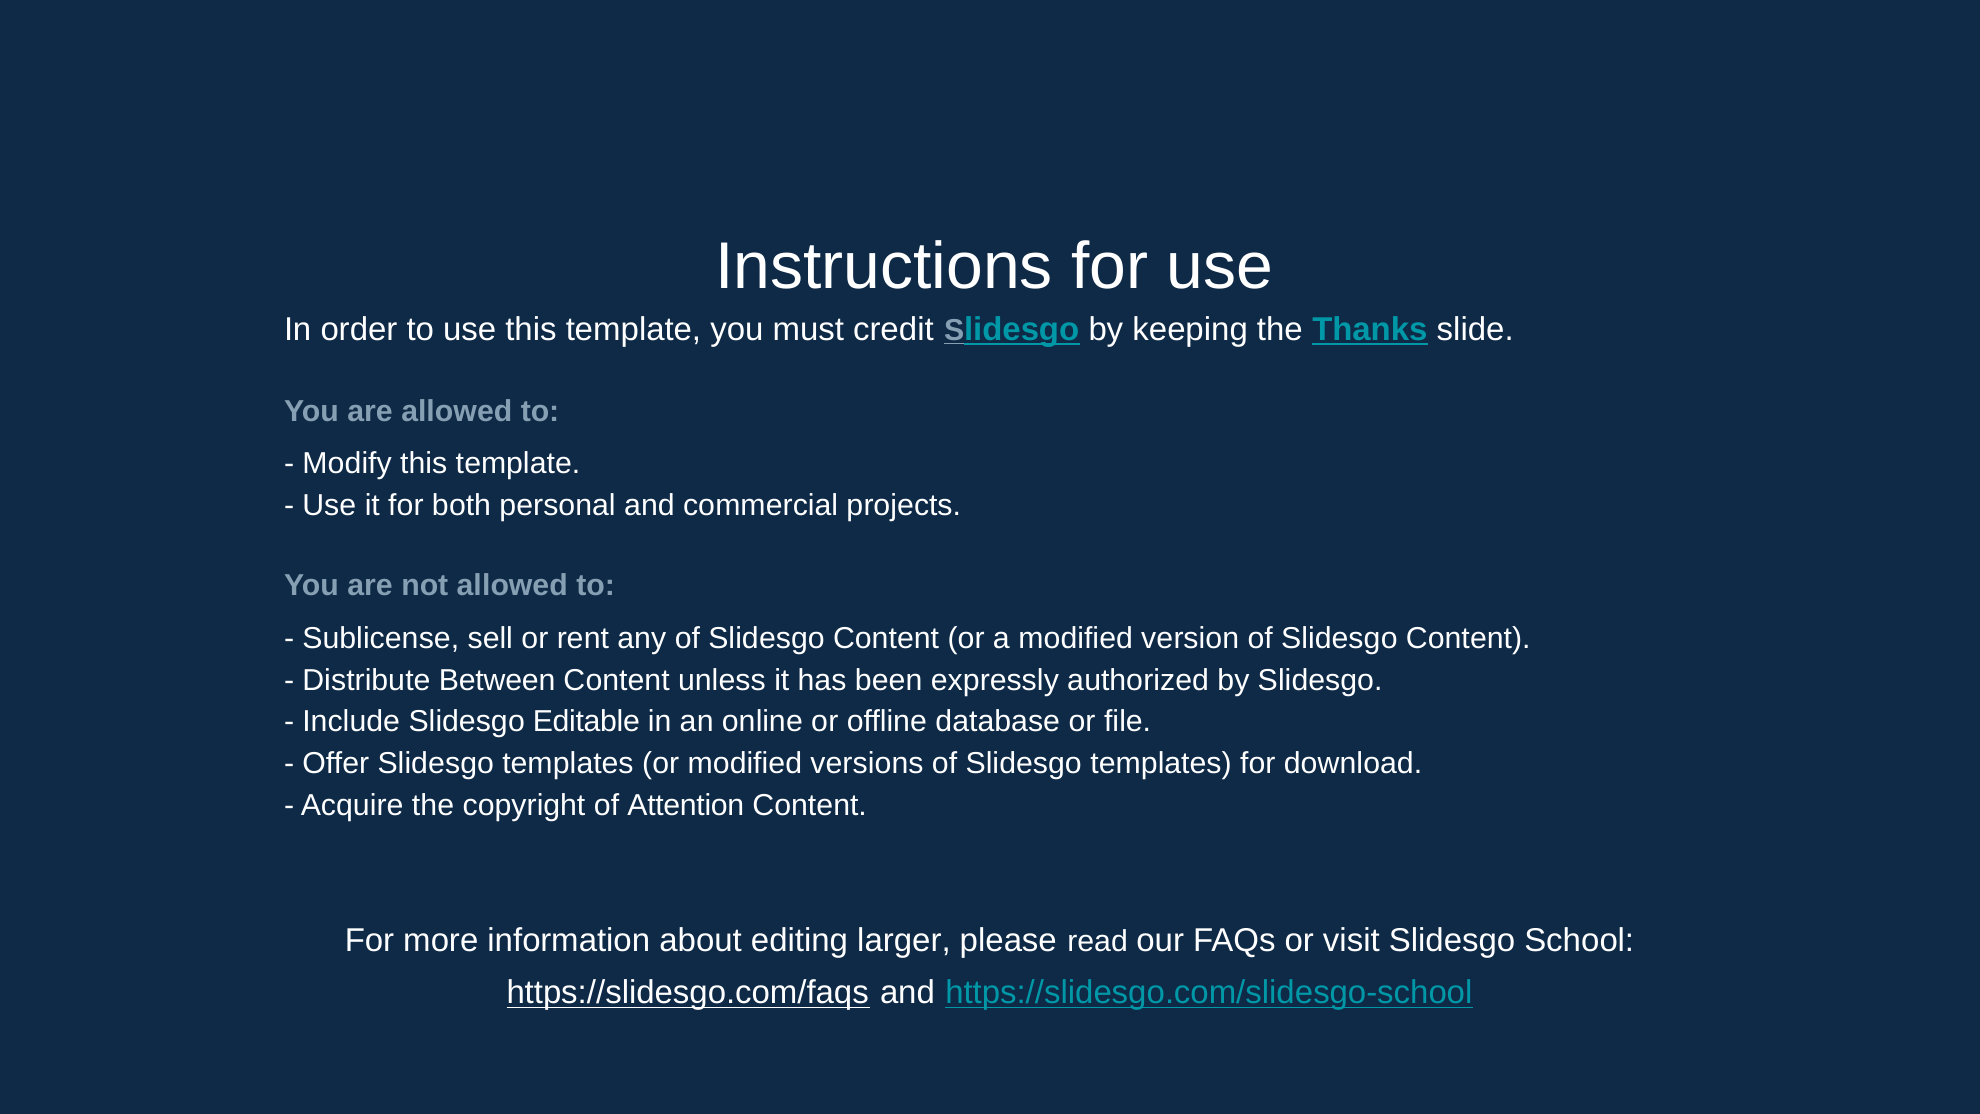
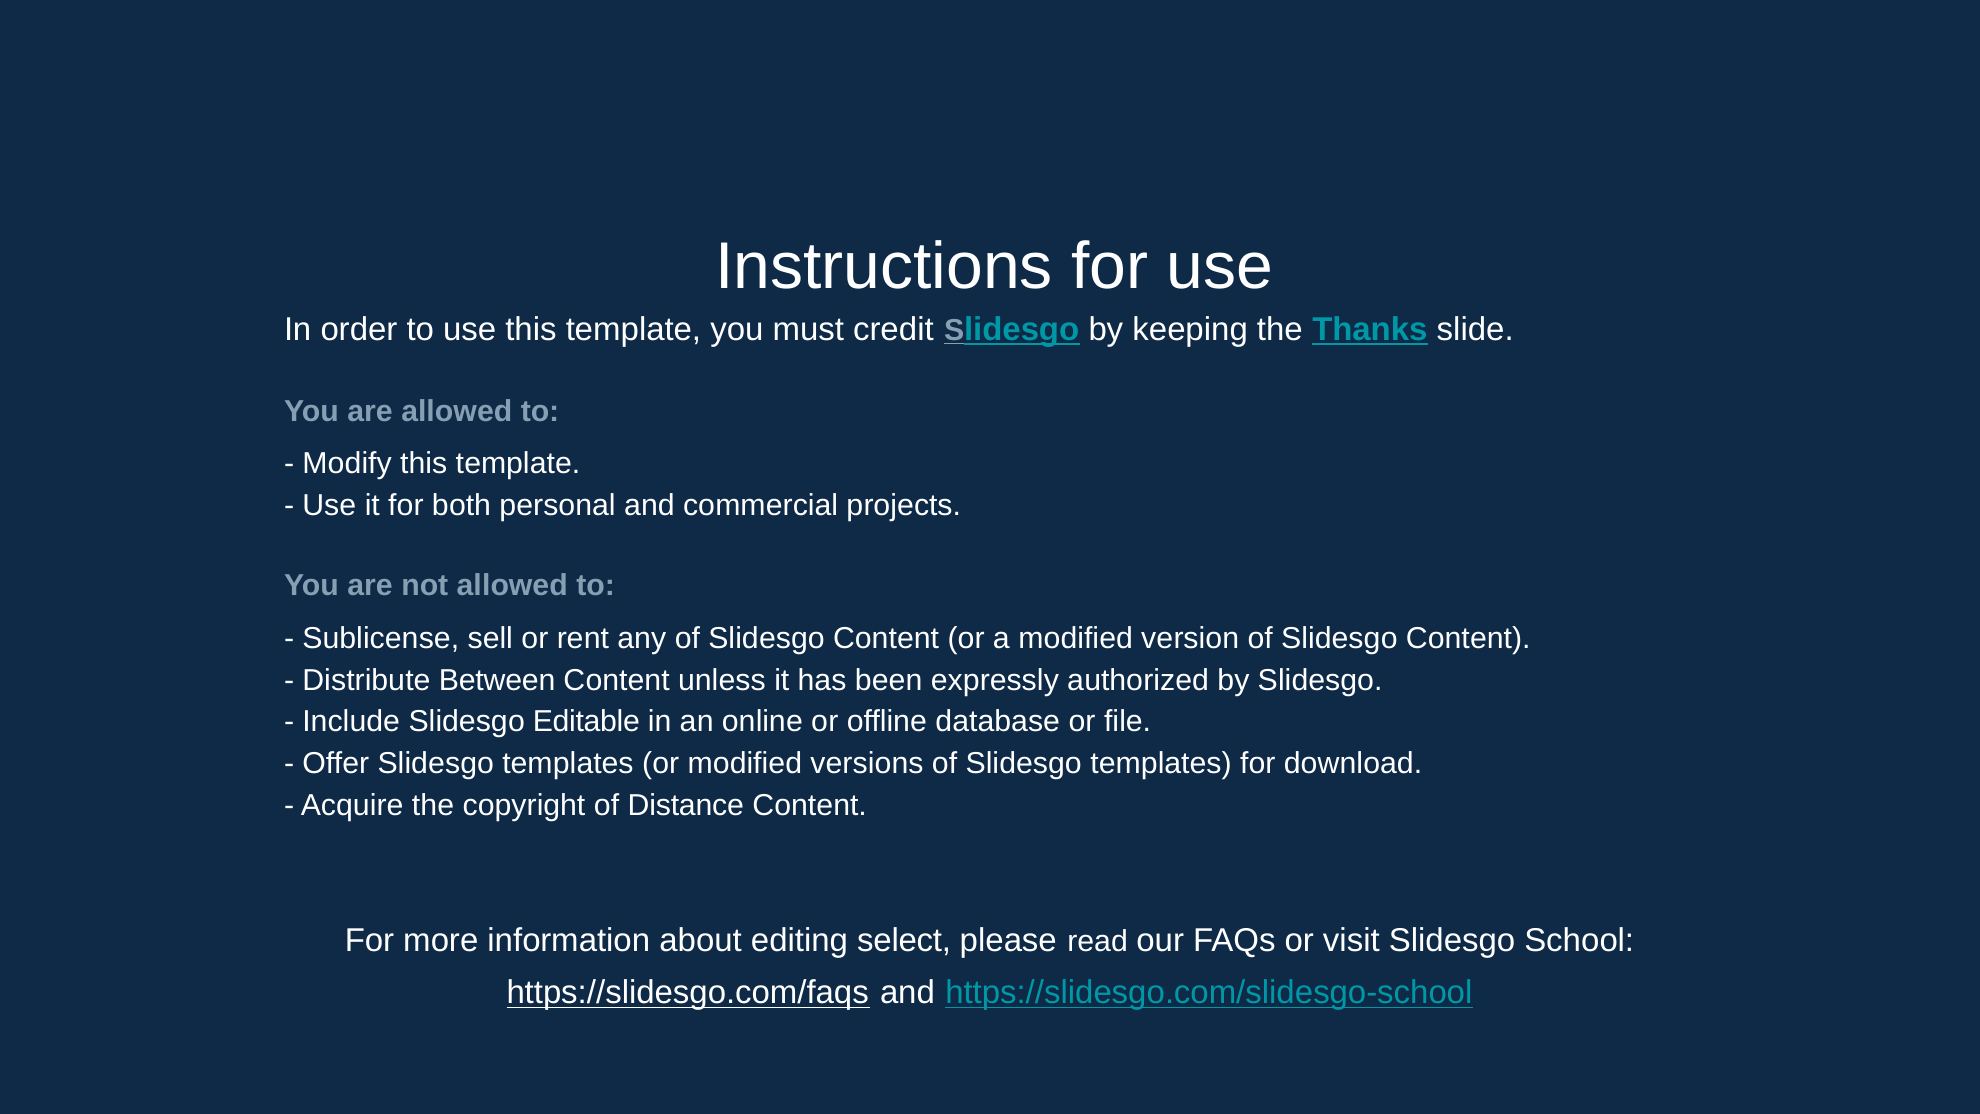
Attention: Attention -> Distance (686, 805)
larger: larger -> select (904, 941)
